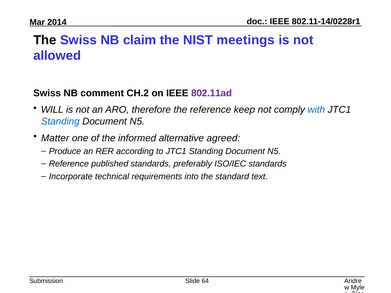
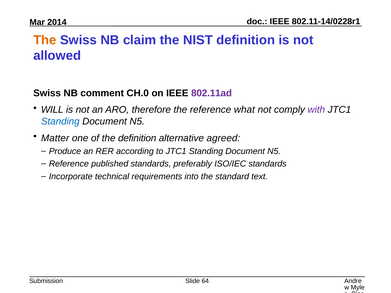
The colour: black -> orange (45, 40)
NIST meetings: meetings -> definition (246, 40)
CH.2: CH.2 -> CH.0 (138, 93)
keep: keep -> what (244, 110)
with colour: blue -> purple (316, 110)
the informed: informed -> definition (137, 138)
